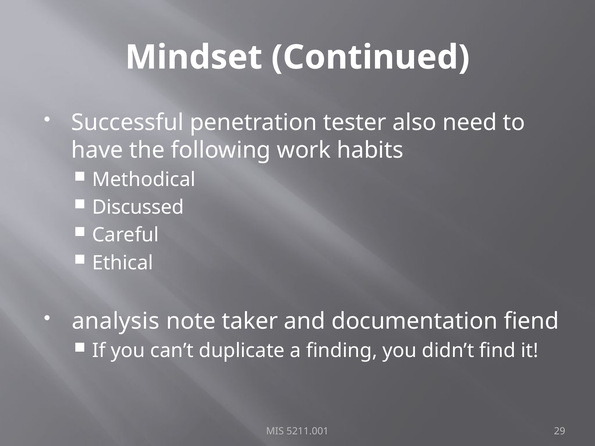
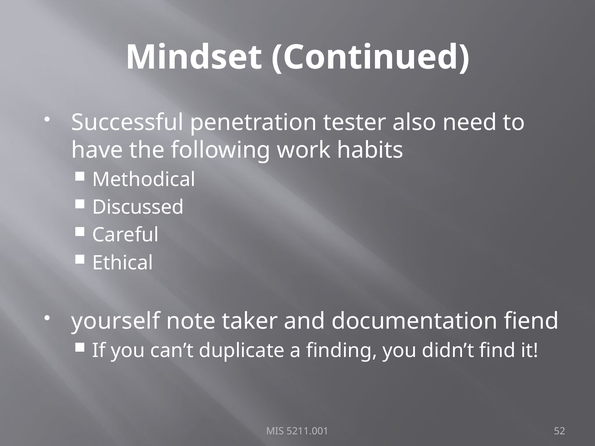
analysis: analysis -> yourself (116, 321)
29: 29 -> 52 (560, 431)
